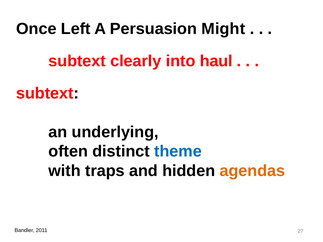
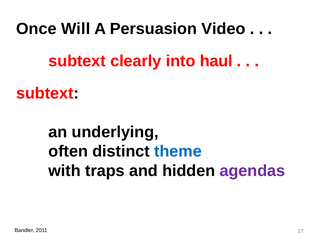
Left: Left -> Will (76, 29)
Might: Might -> Video (223, 29)
agendas colour: orange -> purple (252, 171)
